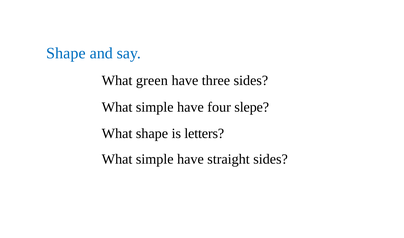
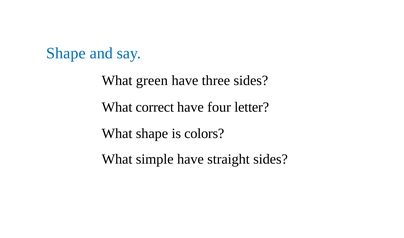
simple: simple -> correct (155, 107)
slepe: slepe -> letter (252, 107)
letters: letters -> colors (204, 134)
